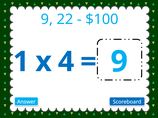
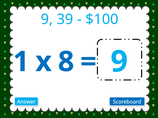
22: 22 -> 39 (65, 19)
4: 4 -> 8 (66, 62)
